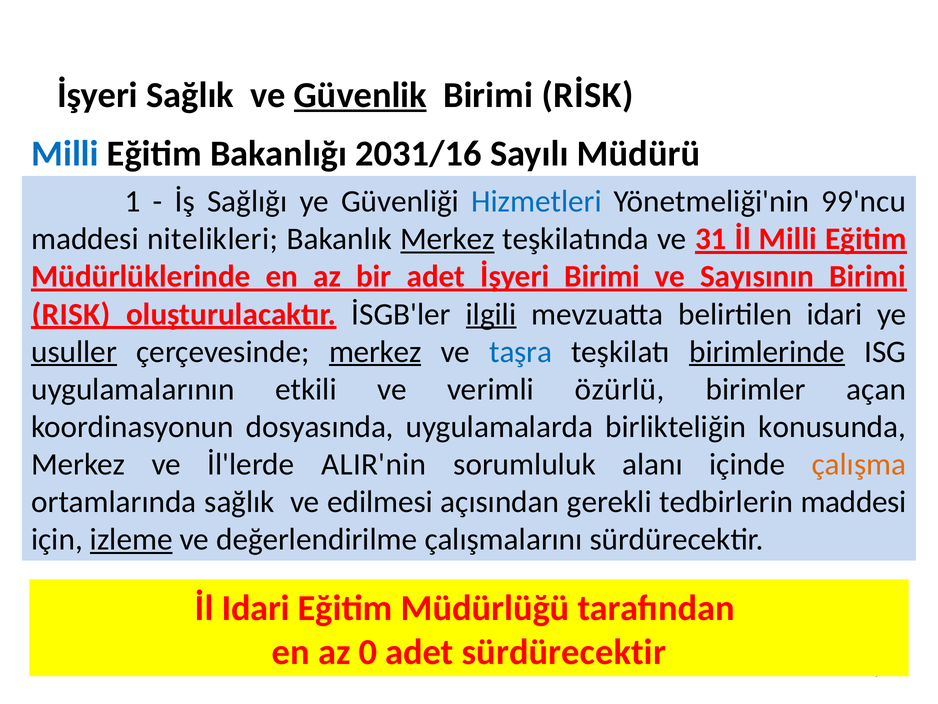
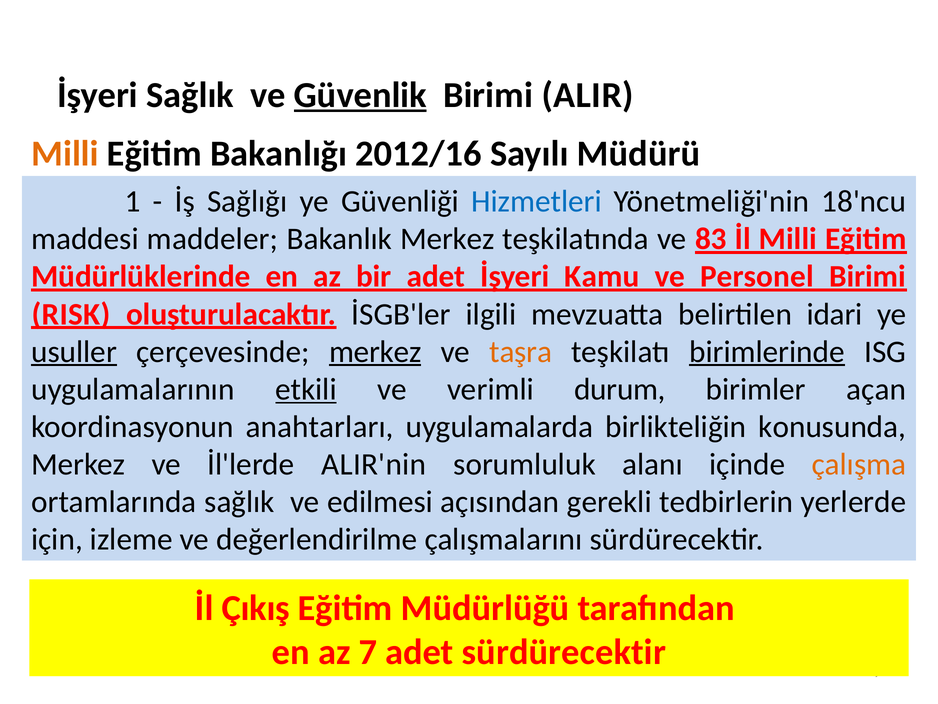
RİSK: RİSK -> ALIR (588, 95)
Milli colour: blue -> orange (65, 154)
2031/16: 2031/16 -> 2012/16 (419, 154)
99'ncu: 99'ncu -> 18'ncu (864, 201)
nitelikleri: nitelikleri -> maddeler (213, 239)
Merkez underline: present -> none (447, 239)
31: 31 -> 83 (711, 239)
İşyeri Birimi: Birimi -> Kamu (602, 276)
Sayısının: Sayısının -> Personel (757, 276)
ilgili underline: present -> none (491, 314)
taşra colour: blue -> orange (521, 351)
etkili underline: none -> present (306, 389)
özürlü: özürlü -> durum (620, 389)
dosyasında: dosyasında -> anahtarları (320, 427)
tedbirlerin maddesi: maddesi -> yerlerde (853, 502)
izleme underline: present -> none (131, 539)
İl Idari: Idari -> Çıkış (256, 608)
az 0: 0 -> 7 (368, 652)
